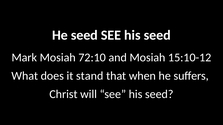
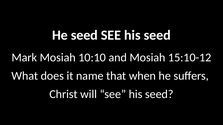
72:10: 72:10 -> 10:10 (92, 58)
stand: stand -> name (90, 76)
